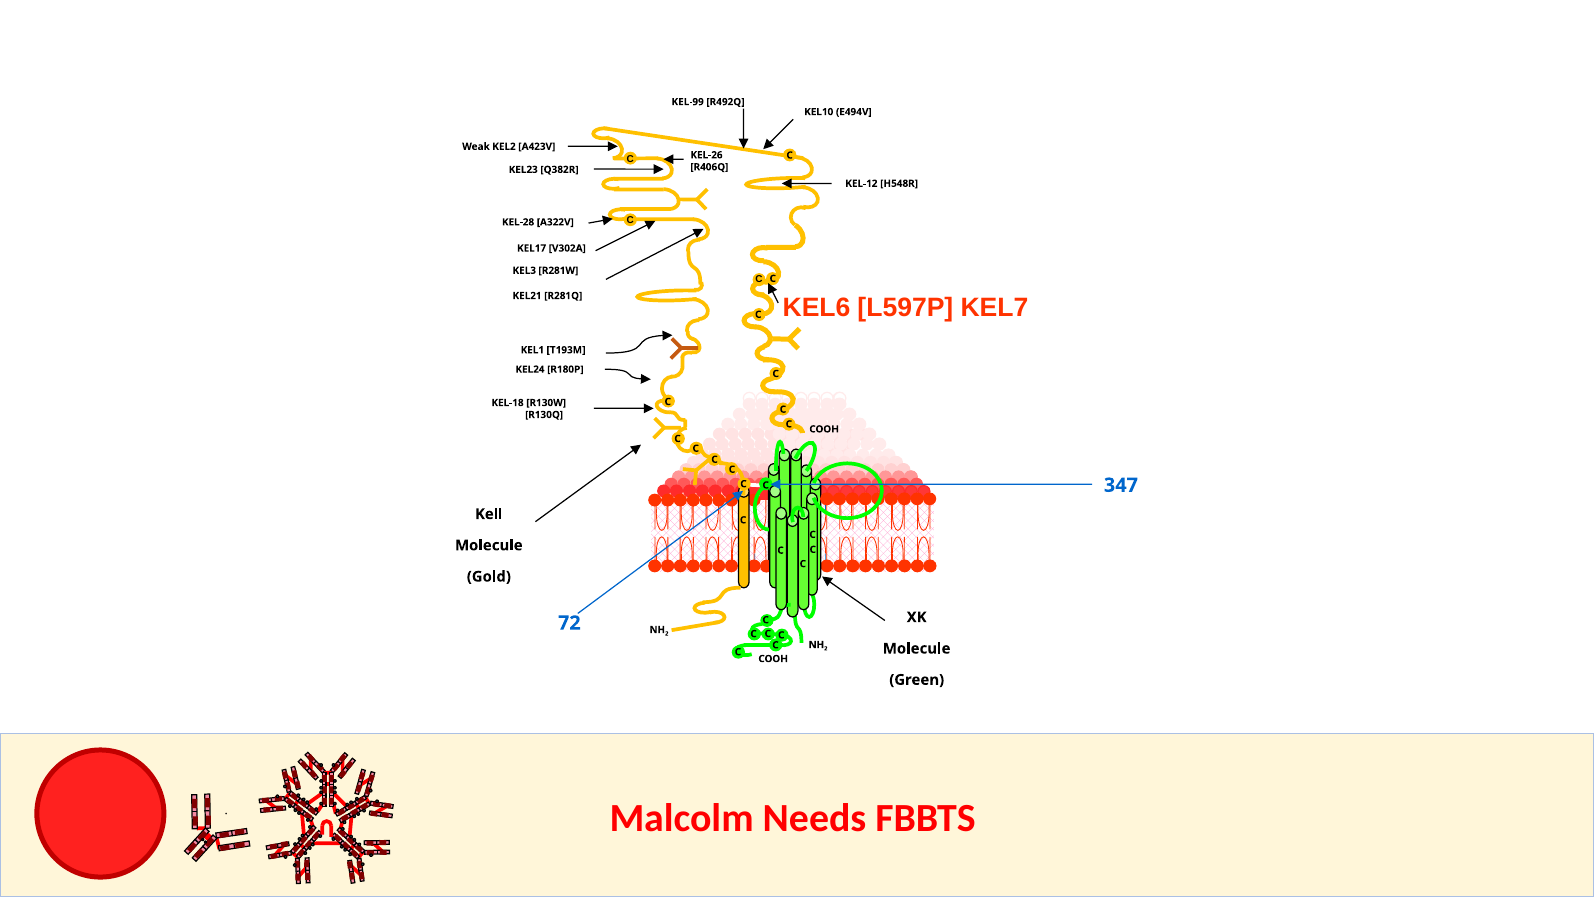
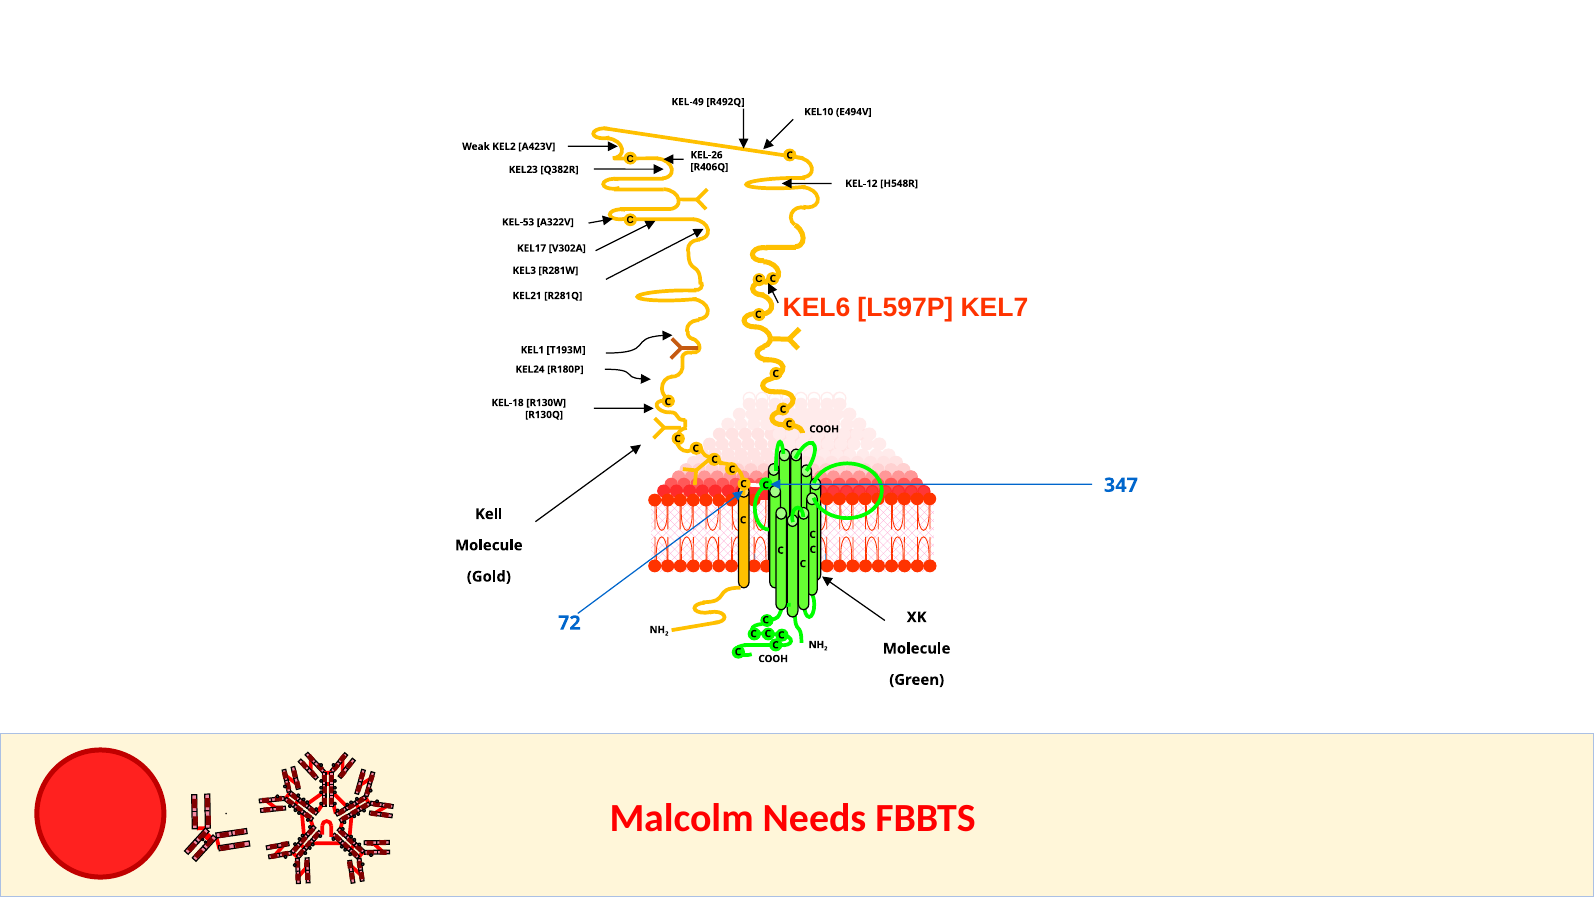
KEL-99: KEL-99 -> KEL-49 (688, 102)
KEL-28: KEL-28 -> KEL-53 (518, 222)
